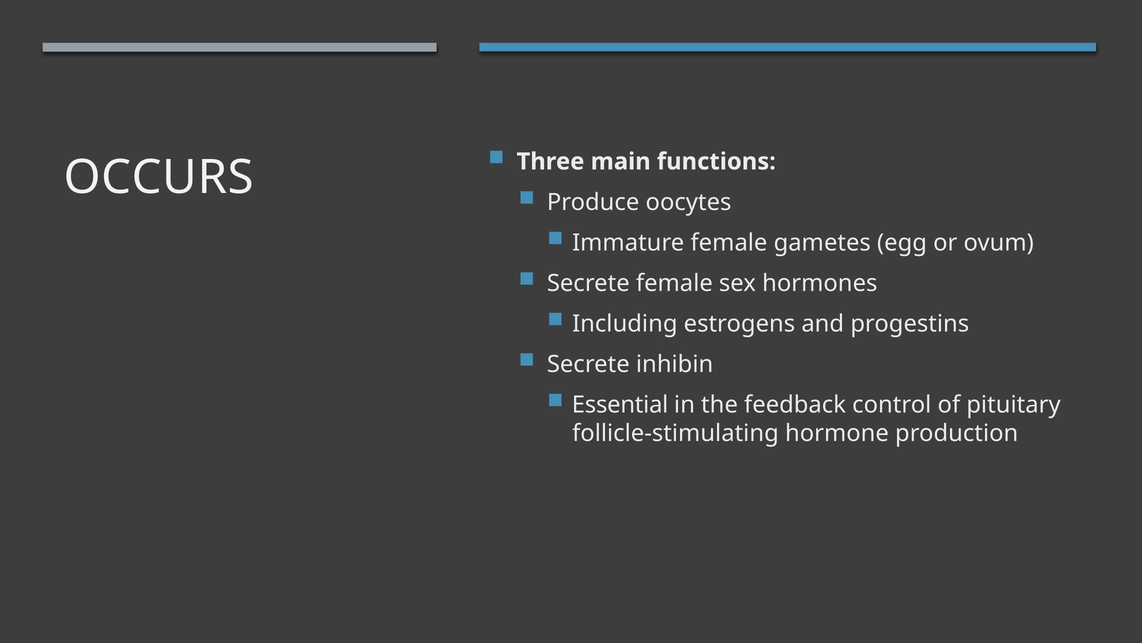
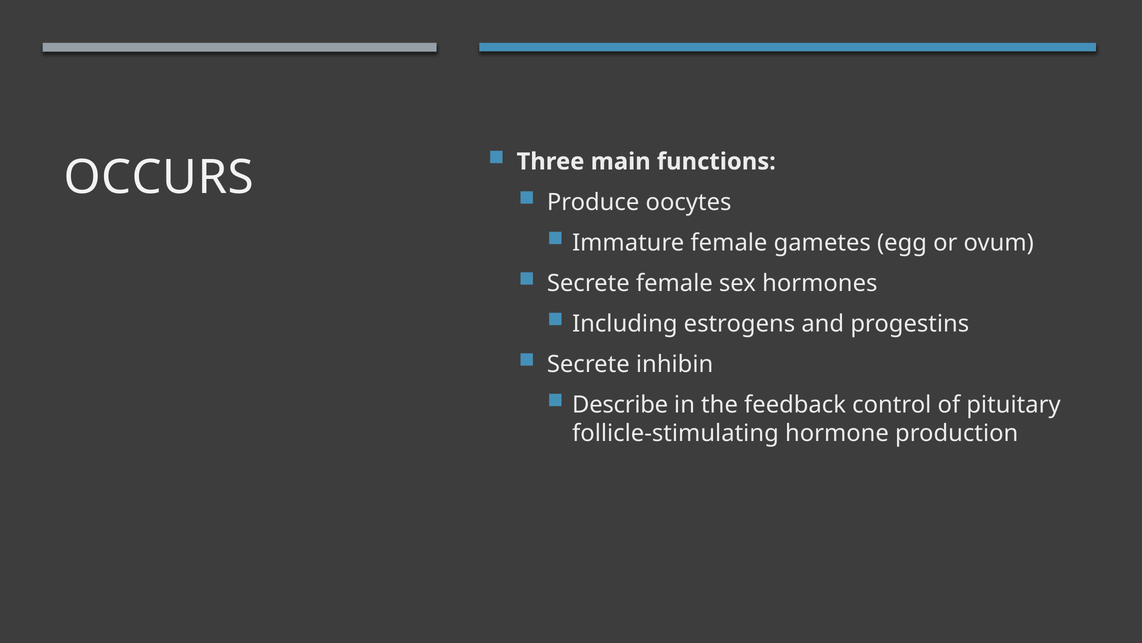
Essential: Essential -> Describe (620, 404)
